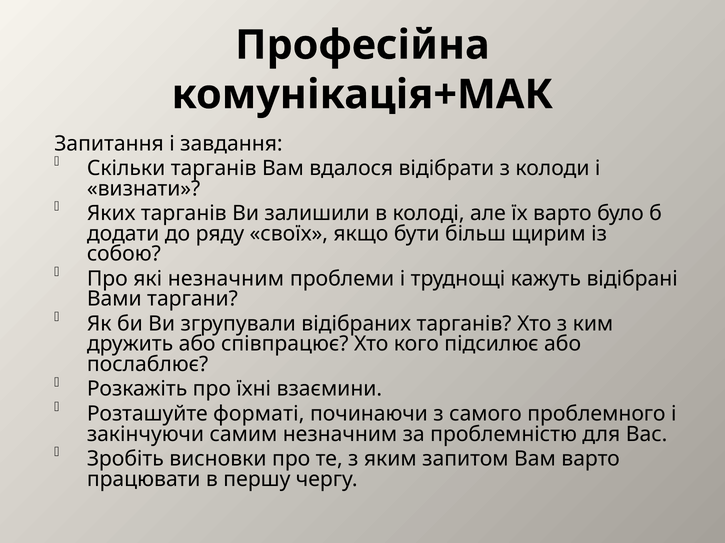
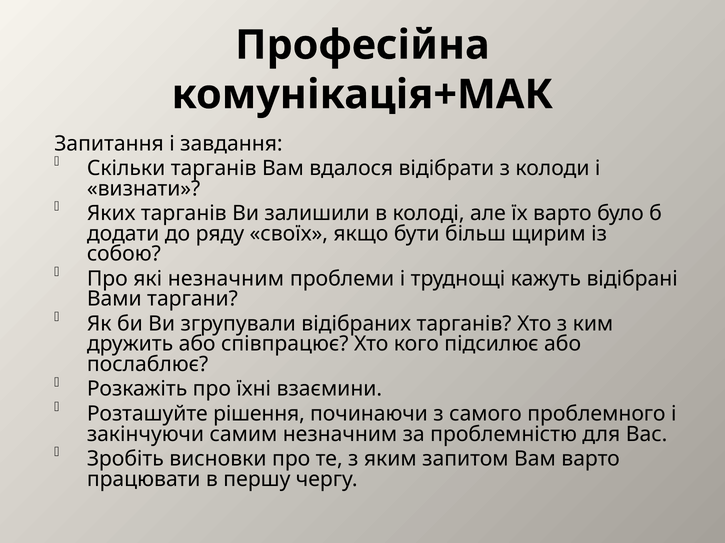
форматі: форматі -> рішення (259, 414)
